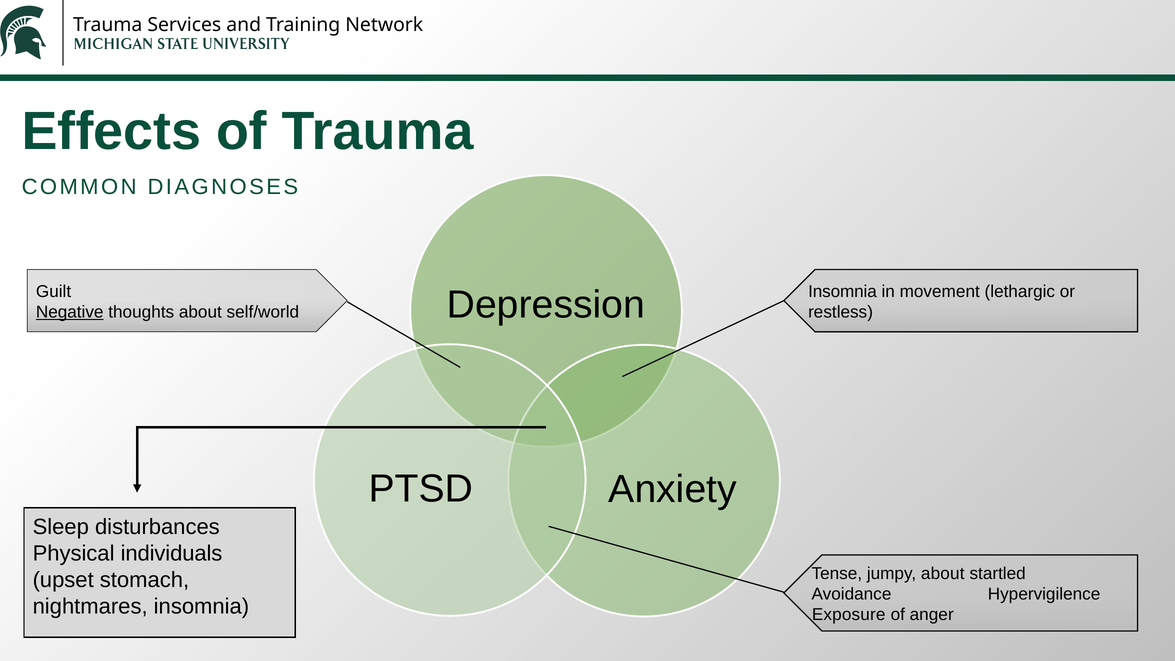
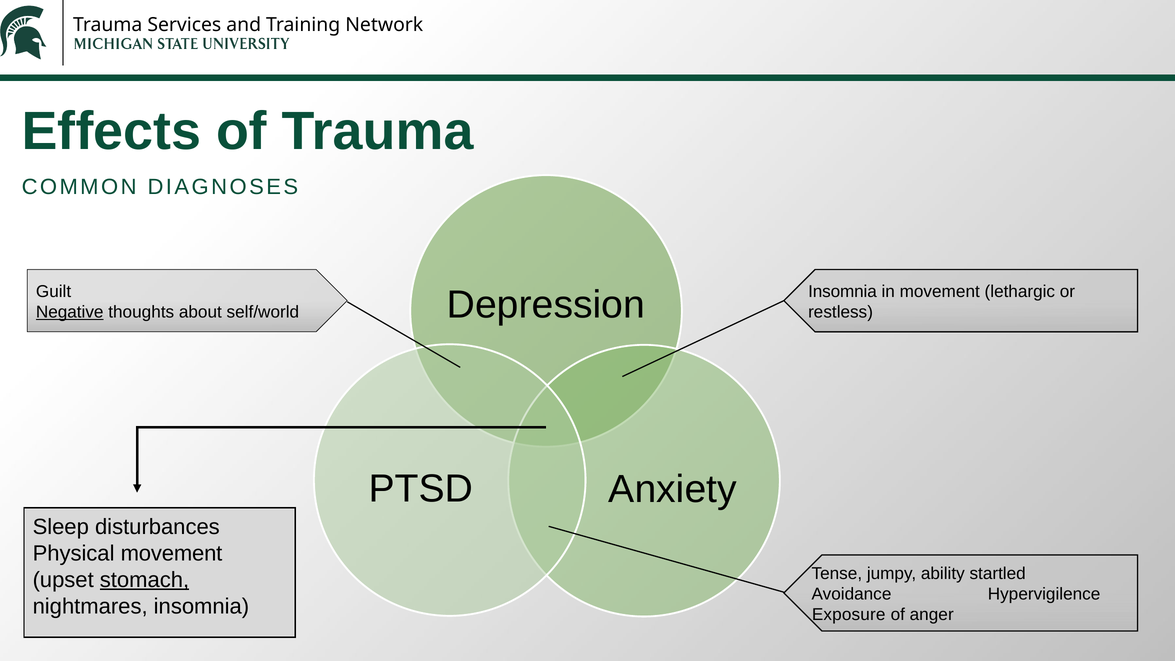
Physical individuals: individuals -> movement (172, 553)
jumpy about: about -> ability (943, 573)
stomach underline: none -> present (144, 580)
